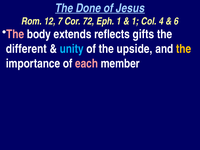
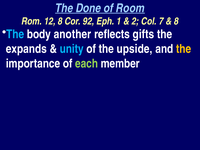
Jesus: Jesus -> Room (130, 8)
12 7: 7 -> 8 (60, 21)
72: 72 -> 92 (88, 21)
1: 1 -> 2 (135, 21)
4: 4 -> 7 (161, 21)
6: 6 -> 8 (176, 21)
The colour: pink -> light blue (15, 34)
extends: extends -> another (72, 34)
different: different -> expands (26, 49)
each colour: pink -> light green (87, 64)
